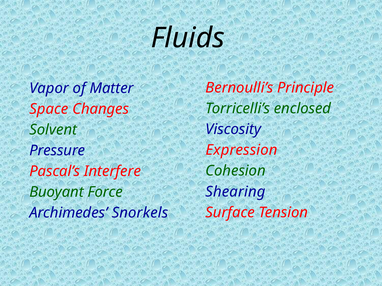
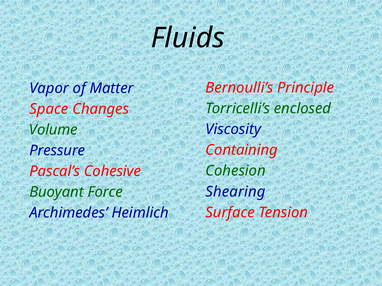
Solvent: Solvent -> Volume (53, 130)
Expression: Expression -> Containing (242, 150)
Interfere: Interfere -> Cohesive (112, 172)
Snorkels: Snorkels -> Heimlich (140, 213)
